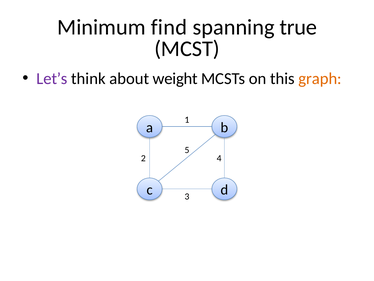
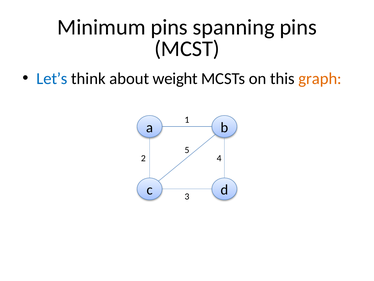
Minimum find: find -> pins (169, 27)
spanning true: true -> pins (298, 27)
Let’s colour: purple -> blue (52, 78)
